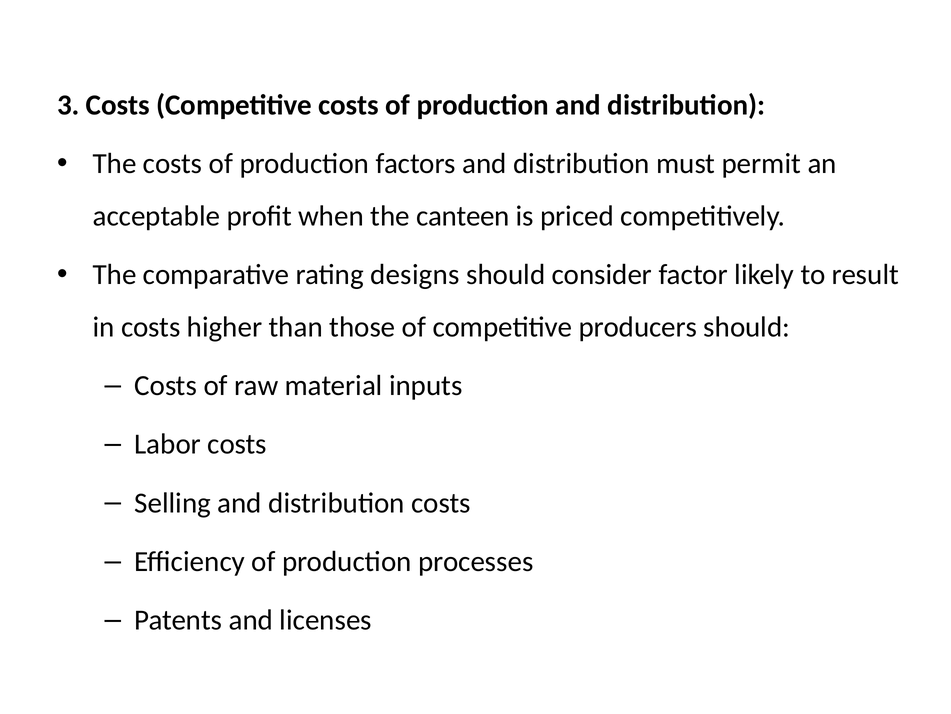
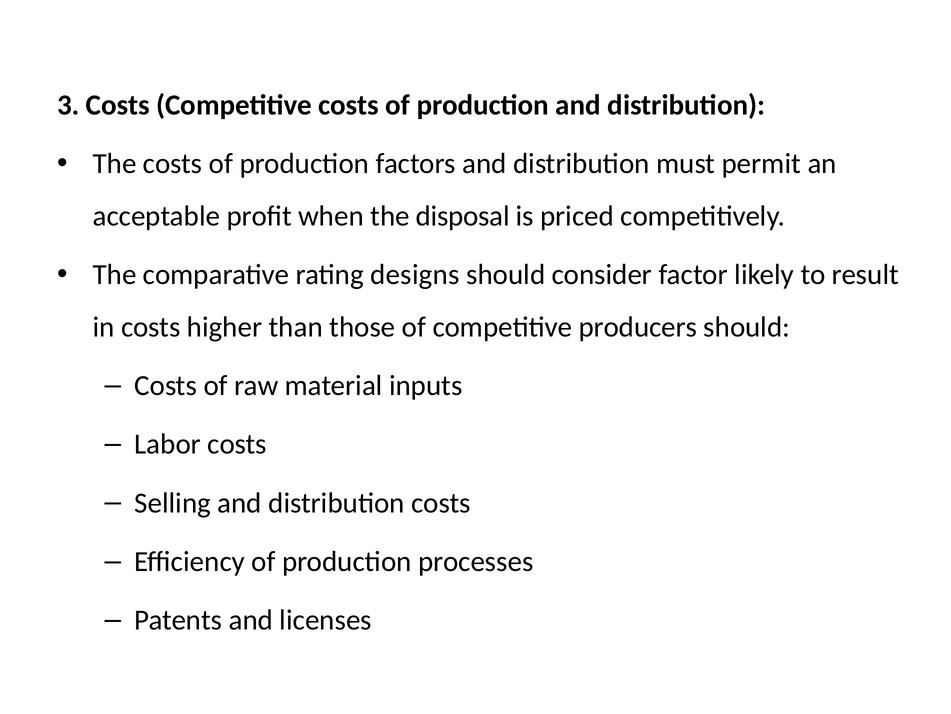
canteen: canteen -> disposal (463, 216)
